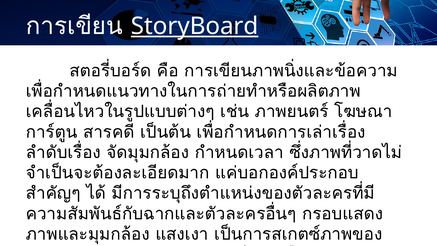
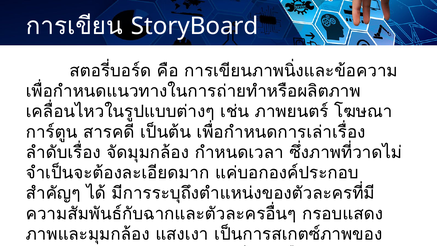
StoryBoard underline: present -> none (195, 26)
